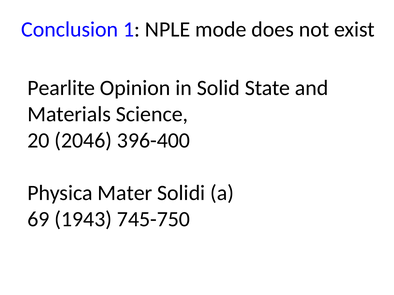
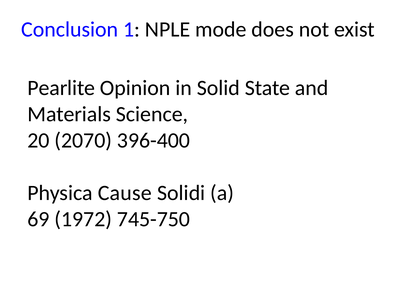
2046: 2046 -> 2070 (83, 141)
Mater: Mater -> Cause (125, 193)
1943: 1943 -> 1972 (83, 219)
